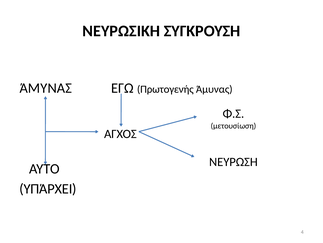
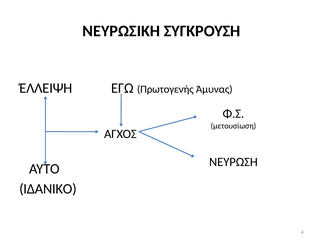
ΆΜΥΝΑΣ: ΆΜΥΝΑΣ -> ΈΛΛΕΙΨΗ (46, 88)
ΥΠΆΡΧΕΙ: ΥΠΆΡΧΕΙ -> ΙΔΑΝΙΚΟ (48, 188)
